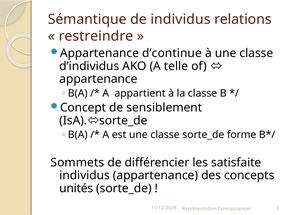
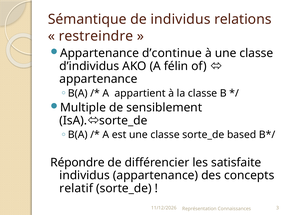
telle: telle -> félin (176, 66)
Concept: Concept -> Multiple (83, 108)
forme: forme -> based (242, 135)
Sommets: Sommets -> Répondre (77, 163)
unités: unités -> relatif (76, 189)
